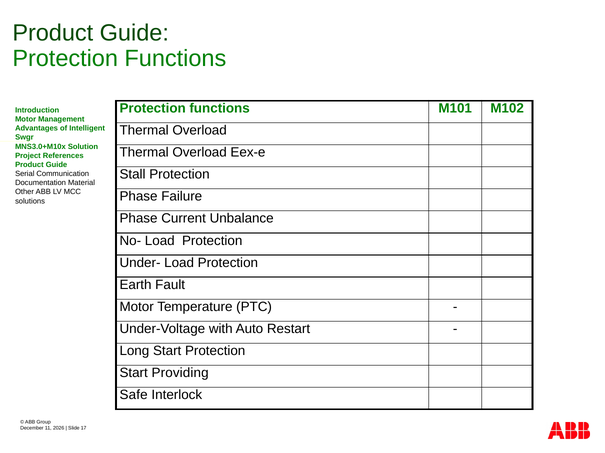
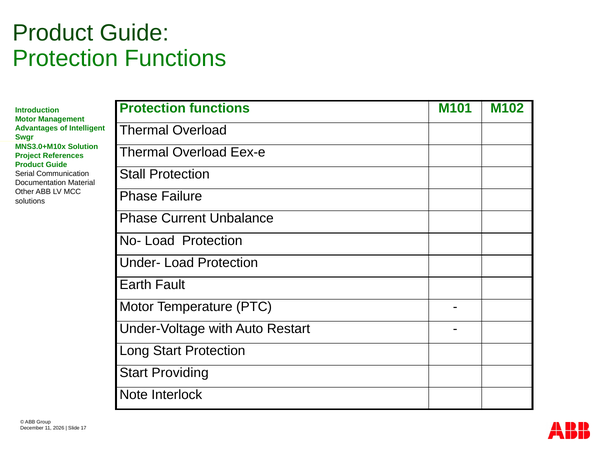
Safe: Safe -> Note (134, 396)
